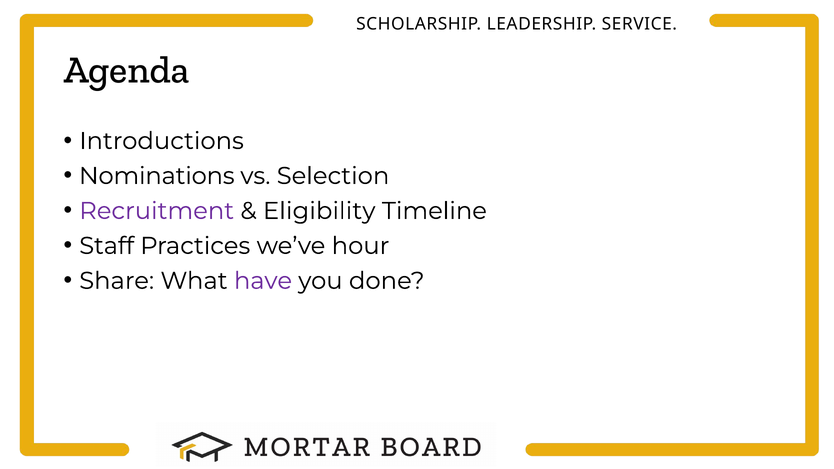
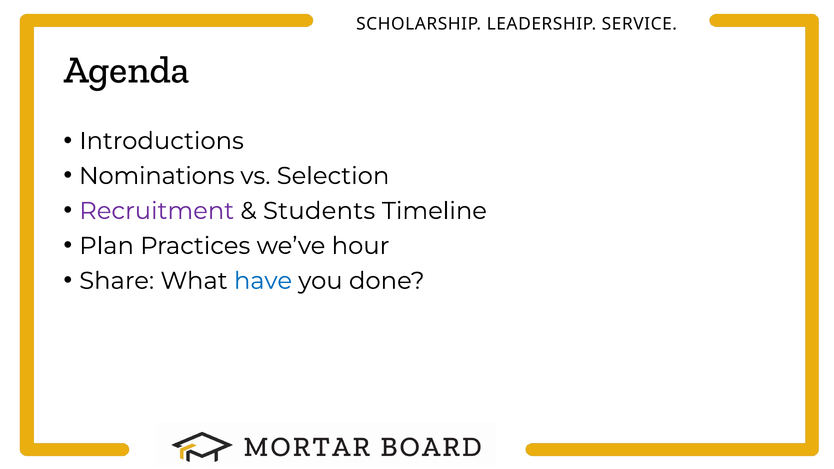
Eligibility: Eligibility -> Students (319, 211)
Staff: Staff -> Plan (107, 246)
have colour: purple -> blue (263, 281)
